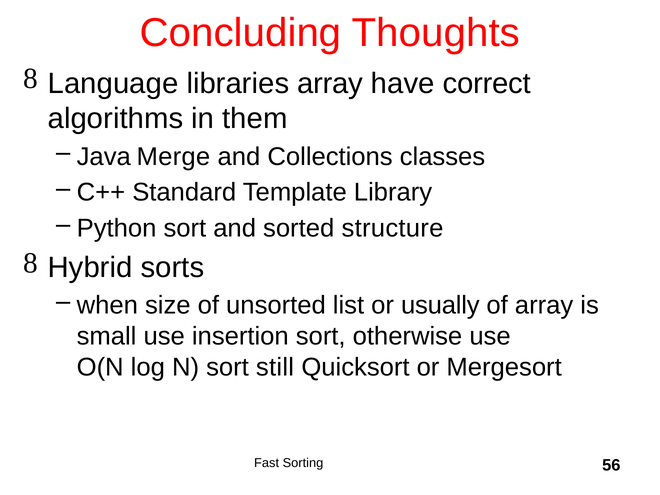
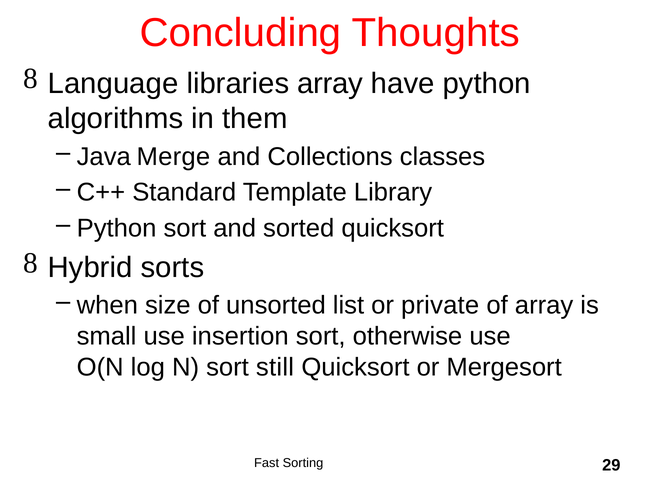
have correct: correct -> python (487, 83)
sorted structure: structure -> quicksort (393, 228)
usually: usually -> private (440, 306)
56: 56 -> 29 (611, 465)
